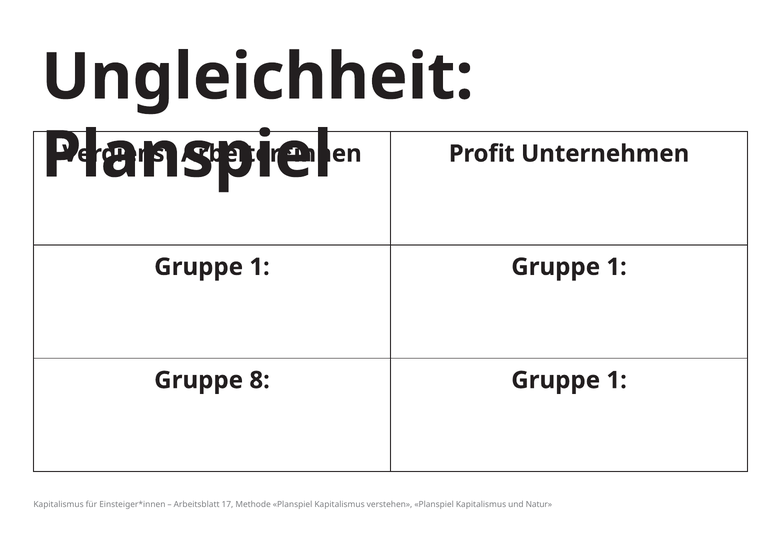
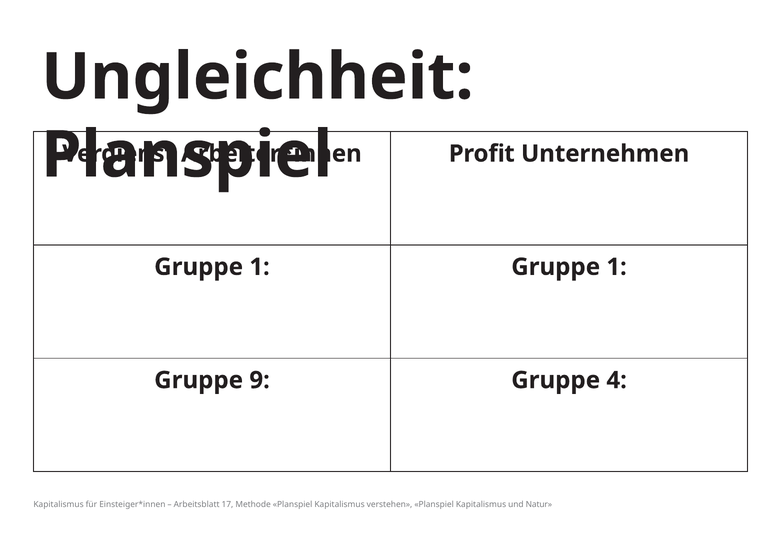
8: 8 -> 9 (260, 380)
1: 1 -> 4 (617, 380)
